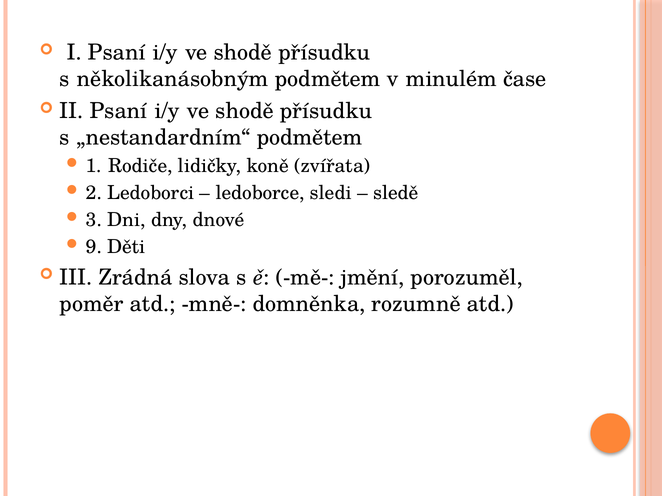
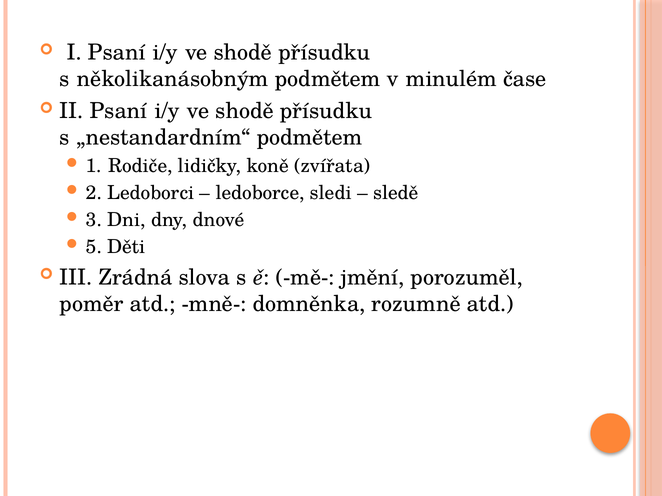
9: 9 -> 5 (94, 247)
